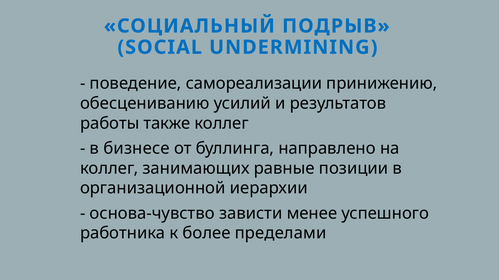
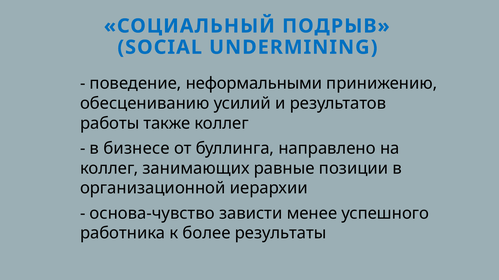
самореализации: самореализации -> неформальными (254, 84)
пределами: пределами -> результаты (281, 234)
